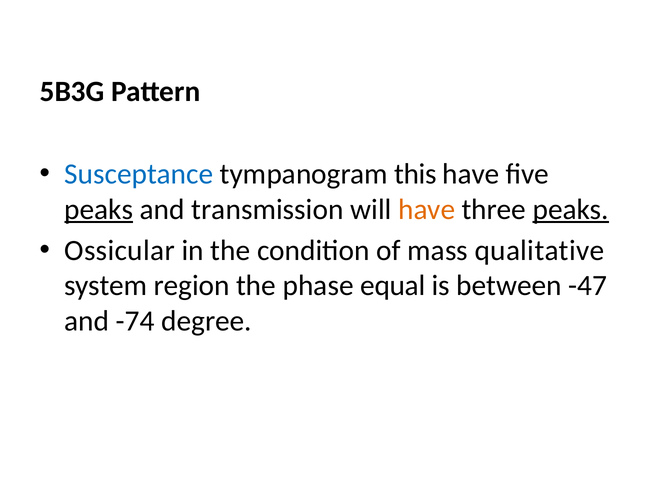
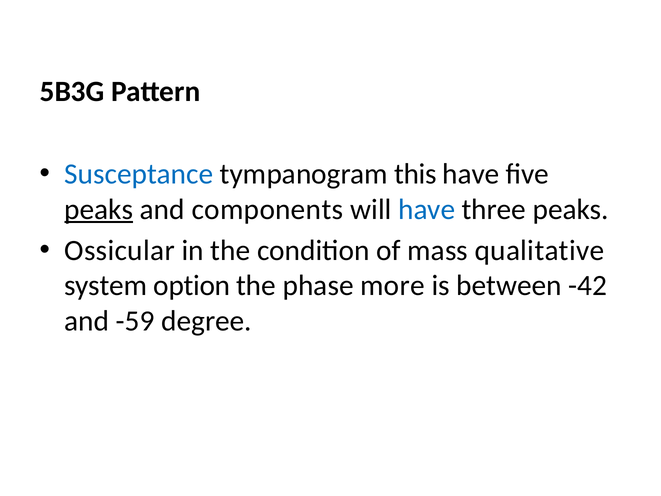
transmission: transmission -> components (267, 209)
have colour: orange -> blue (427, 209)
peaks underline: present -> none (571, 209)
region: region -> option (192, 286)
equal: equal -> more (393, 286)
-47: -47 -> -42 (588, 286)
-74: -74 -> -59 (135, 321)
